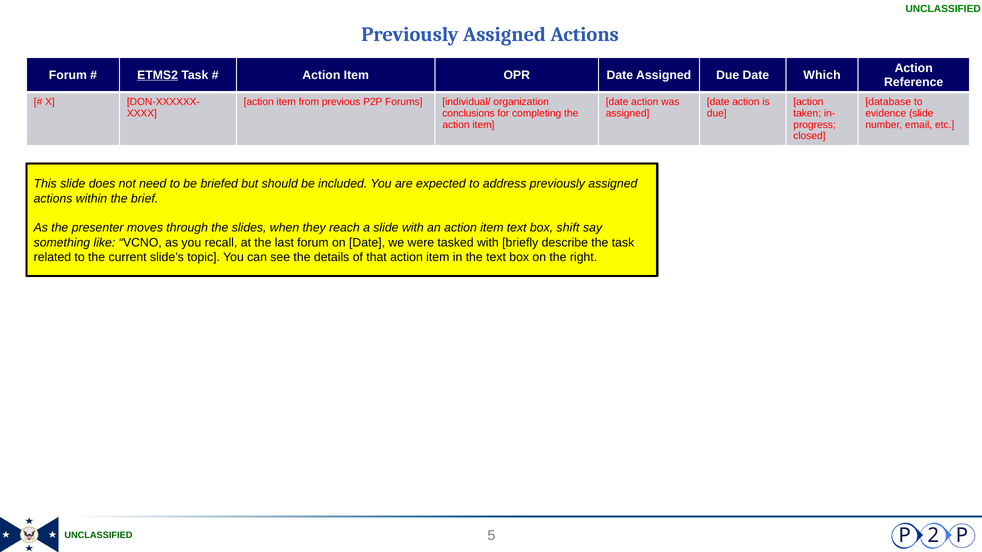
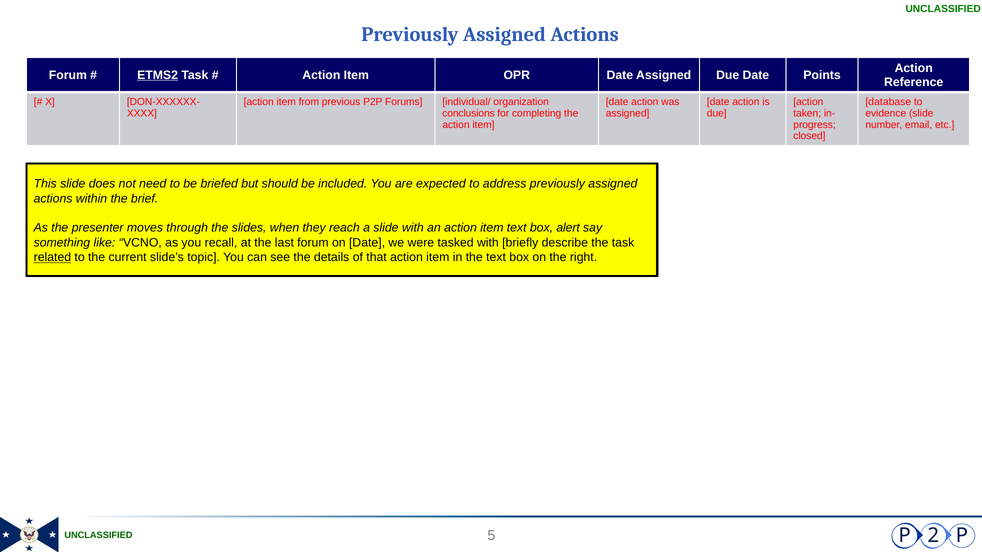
Which: Which -> Points (822, 75)
shift: shift -> alert (568, 228)
related underline: none -> present (52, 258)
